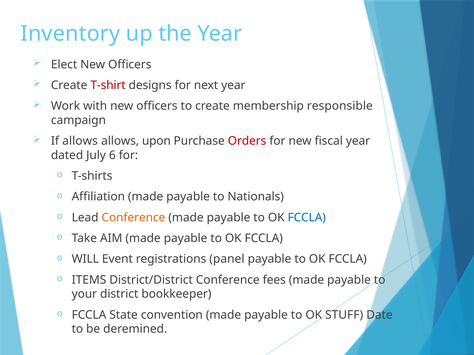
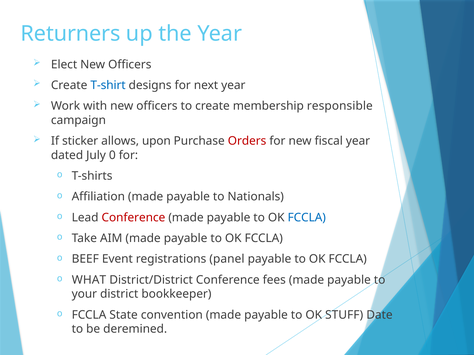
Inventory: Inventory -> Returners (71, 34)
T-shirt colour: red -> blue (108, 85)
If allows: allows -> sticker (80, 141)
6: 6 -> 0 (112, 155)
Conference colour: orange -> red (133, 218)
WILL: WILL -> BEEF (85, 259)
ITEMS: ITEMS -> WHAT (89, 280)
